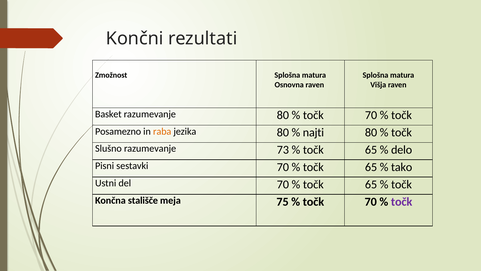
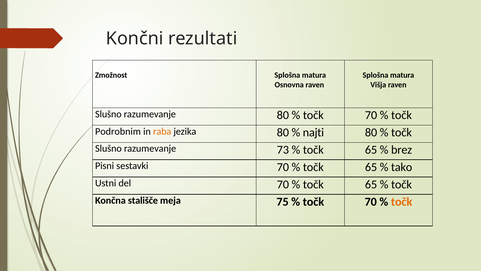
Basket: Basket -> Slušno (108, 114)
Posamezno: Posamezno -> Podrobnim (118, 131)
delo: delo -> brez (402, 150)
točk colour: purple -> orange (402, 201)
